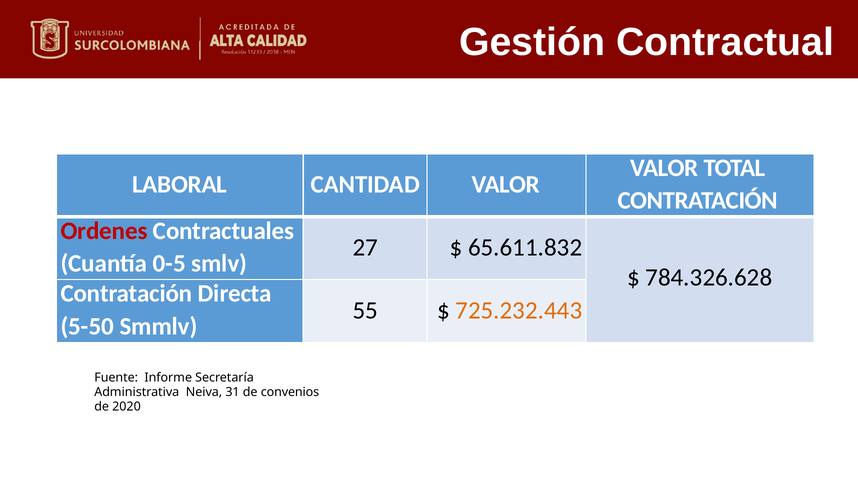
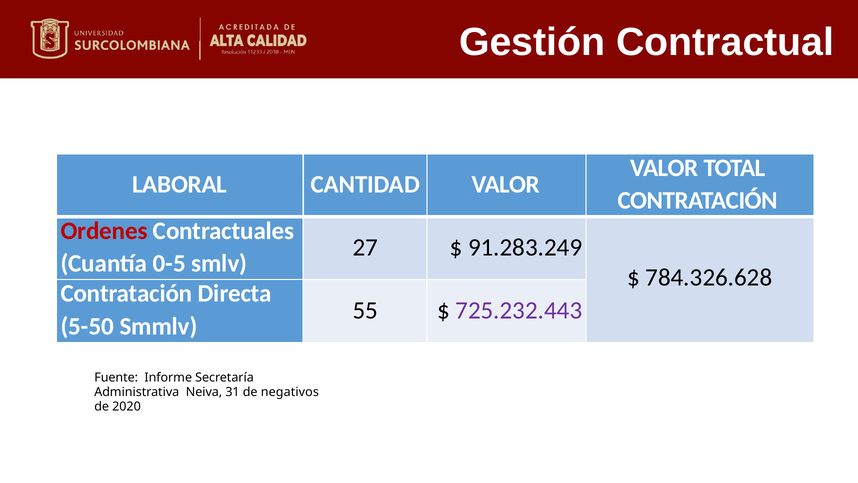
65.611.832: 65.611.832 -> 91.283.249 (525, 247)
725.232.443 colour: orange -> purple (519, 310)
convenios: convenios -> negativos (290, 392)
